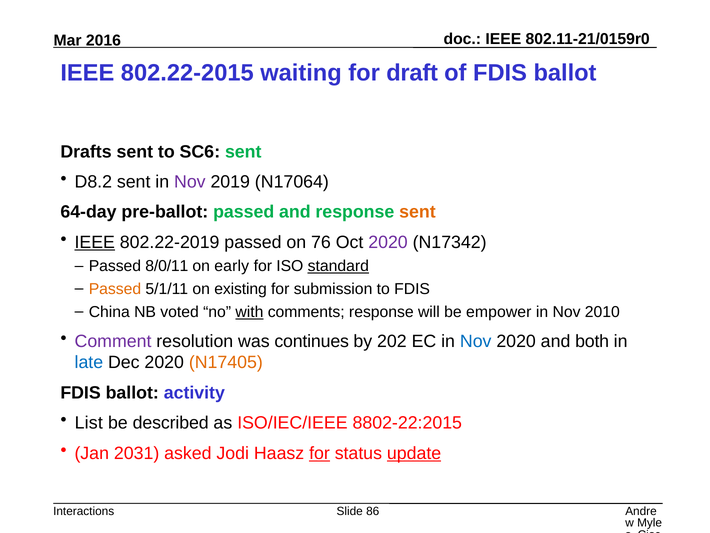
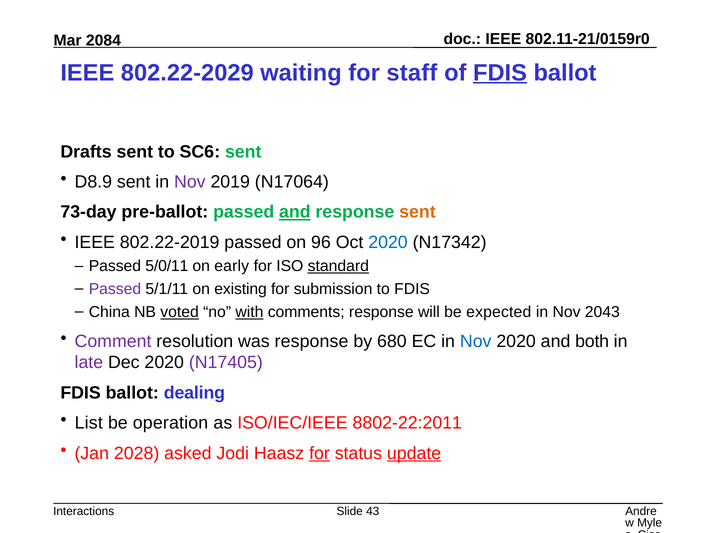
2016: 2016 -> 2084 (103, 40)
802.22-2015: 802.22-2015 -> 802.22-2029 (187, 73)
draft: draft -> staff (412, 73)
FDIS underline: none -> present (500, 73)
D8.2: D8.2 -> D8.9 (93, 182)
64-day: 64-day -> 73-day (88, 212)
and underline: none -> present (295, 212)
IEEE underline: present -> none (95, 242)
76: 76 -> 96 (321, 242)
2020 colour: purple -> blue (388, 242)
8/0/11: 8/0/11 -> 5/0/11 (167, 266)
Passed colour: orange -> purple (115, 289)
voted underline: none -> present (180, 312)
empower: empower -> expected (499, 312)
2010: 2010 -> 2043 (602, 312)
was continues: continues -> response (312, 341)
202: 202 -> 680 (392, 341)
late colour: blue -> purple (89, 362)
N17405 colour: orange -> purple (226, 362)
activity: activity -> dealing (194, 392)
described: described -> operation (171, 423)
8802-22:2015: 8802-22:2015 -> 8802-22:2011 (407, 423)
2031: 2031 -> 2028 (137, 453)
86: 86 -> 43 (373, 511)
